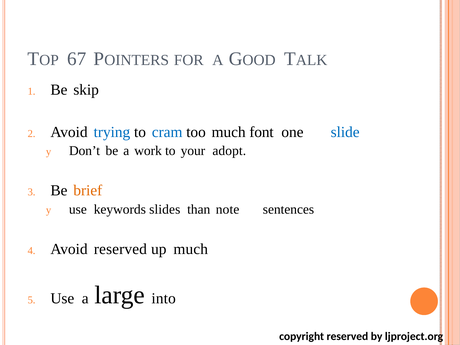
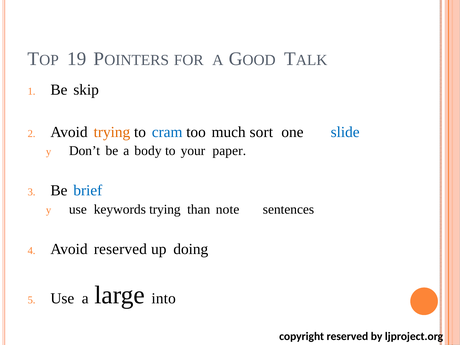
67: 67 -> 19 (77, 59)
trying colour: blue -> orange (112, 132)
font: font -> sort (261, 132)
work: work -> body (148, 151)
adopt: adopt -> paper (229, 151)
brief colour: orange -> blue (88, 191)
keywords slides: slides -> trying (165, 209)
up much: much -> doing (191, 249)
